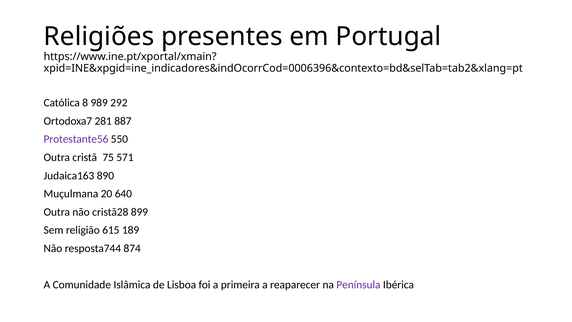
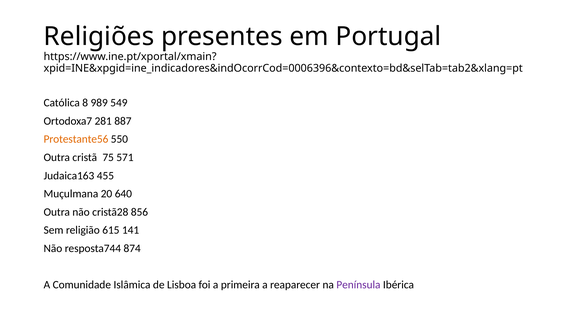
292: 292 -> 549 (119, 103)
Protestante56 colour: purple -> orange (76, 139)
890: 890 -> 455 (105, 175)
899: 899 -> 856 (139, 212)
189: 189 -> 141 (131, 230)
